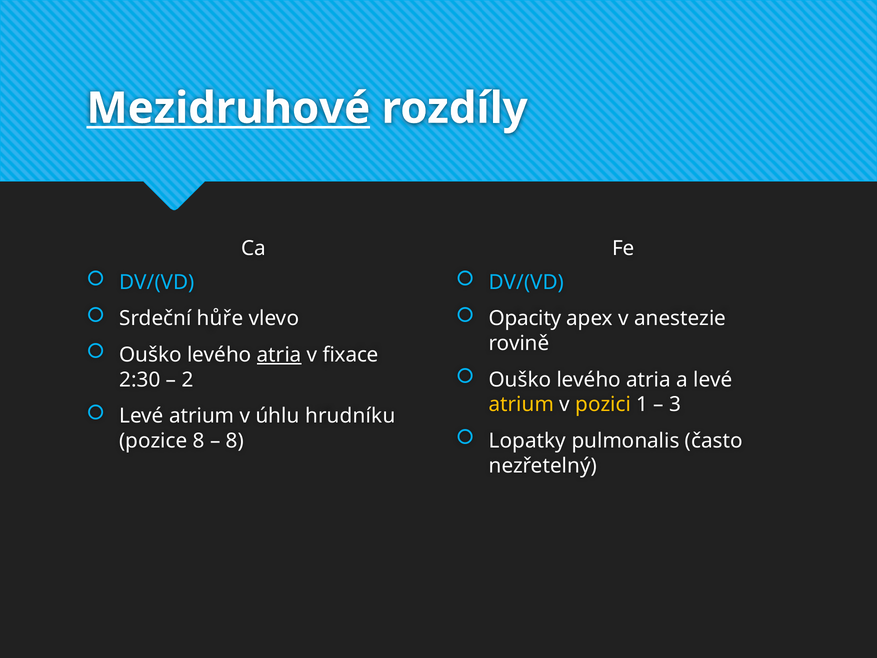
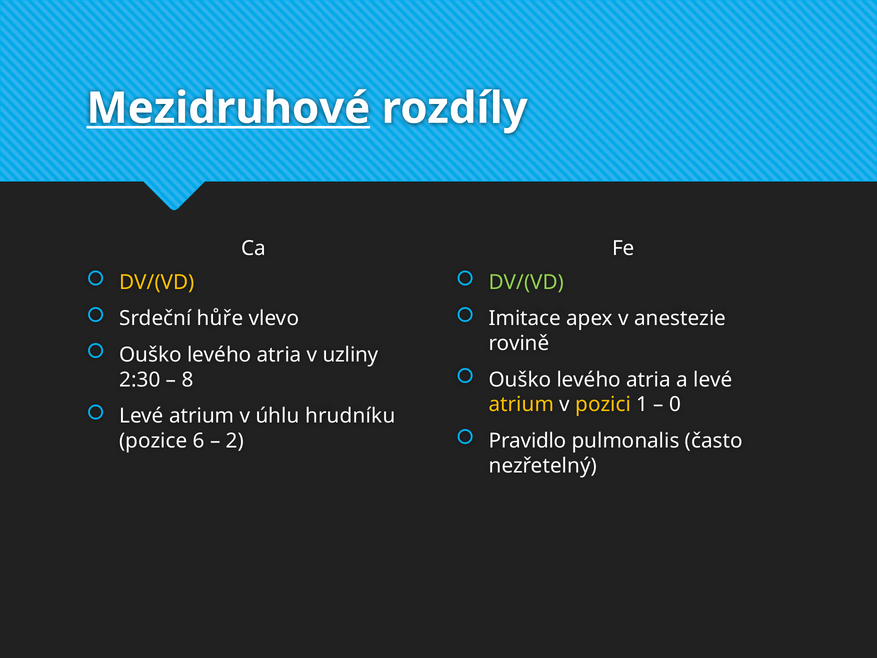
DV/(VD colour: light blue -> yellow (157, 282)
DV/(VD colour: light blue -> light green (526, 282)
Opacity: Opacity -> Imitace (525, 318)
atria underline: present -> none (279, 355)
fixace: fixace -> uzliny (351, 355)
2: 2 -> 8 (188, 380)
3: 3 -> 0 (675, 404)
Lopatky: Lopatky -> Pravidlo (528, 441)
pozice 8: 8 -> 6 (199, 441)
8: 8 -> 2 (235, 441)
